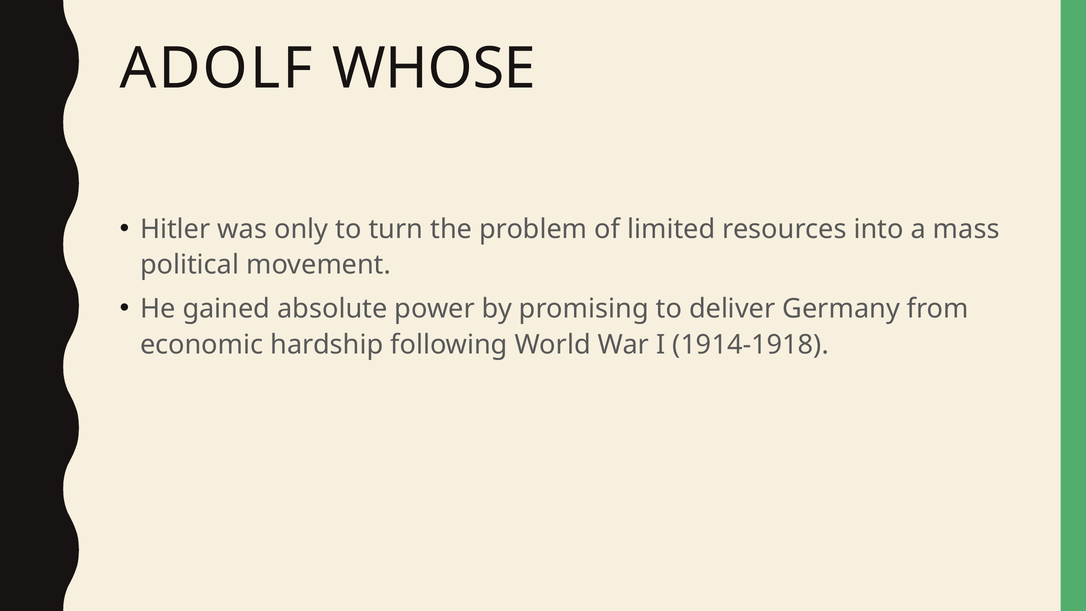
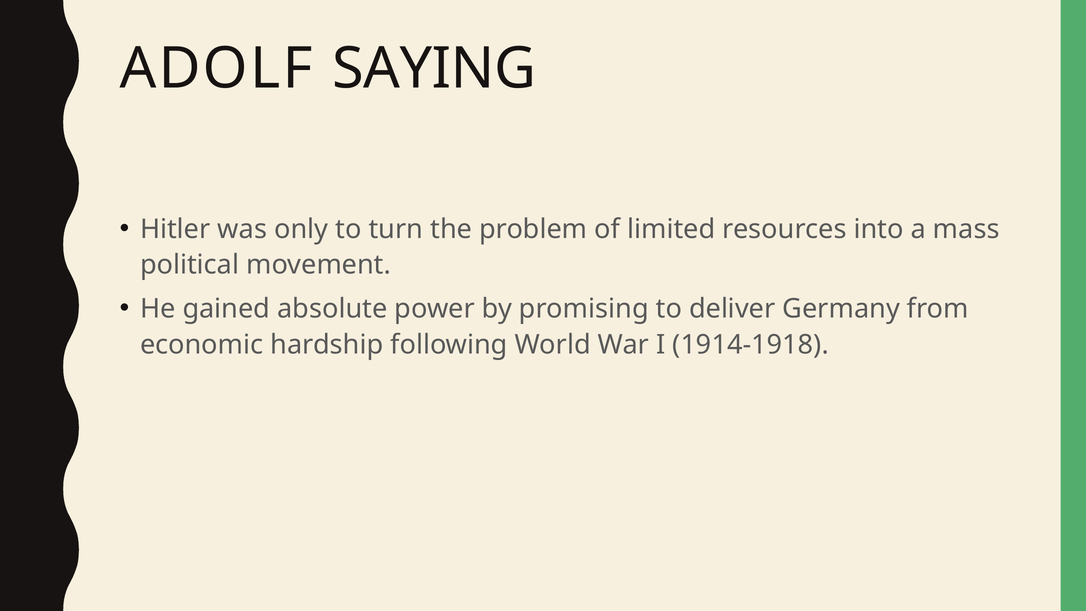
WHOSE: WHOSE -> SAYING (434, 69)
